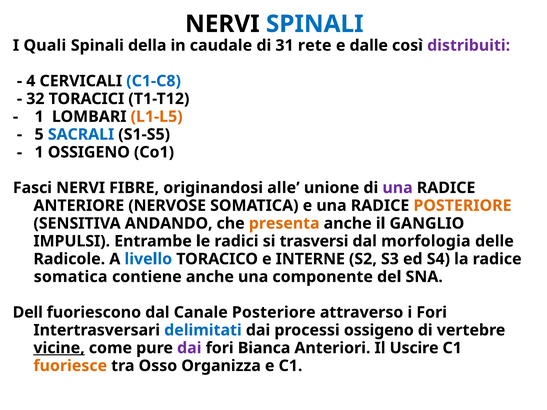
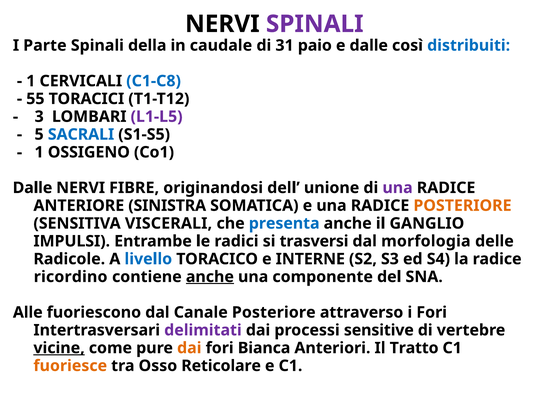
SPINALI colour: blue -> purple (315, 24)
Quali: Quali -> Parte (45, 45)
rete: rete -> paio (315, 45)
distribuiti colour: purple -> blue (469, 45)
4: 4 -> 1 (31, 81)
32: 32 -> 55 (35, 99)
1: 1 -> 3 (39, 117)
L1-L5 colour: orange -> purple (157, 117)
Fasci: Fasci -> Dalle (33, 188)
alle: alle -> dell (284, 188)
NERVOSE: NERVOSE -> SINISTRA (167, 206)
ANDANDO: ANDANDO -> VISCERALI (169, 224)
presenta colour: orange -> blue (284, 224)
somatica: somatica -> ricordino (71, 277)
anche underline: none -> present (210, 277)
Dell: Dell -> Alle (28, 313)
delimitati colour: blue -> purple (203, 330)
processi ossigeno: ossigeno -> sensitive (379, 330)
dai colour: purple -> orange (189, 348)
Uscire: Uscire -> Tratto (414, 348)
Organizza: Organizza -> Reticolare (221, 366)
